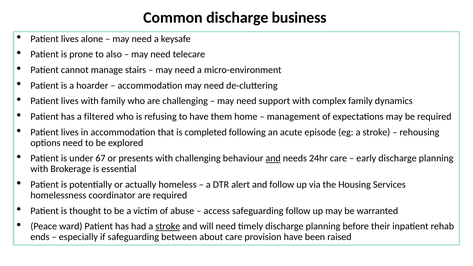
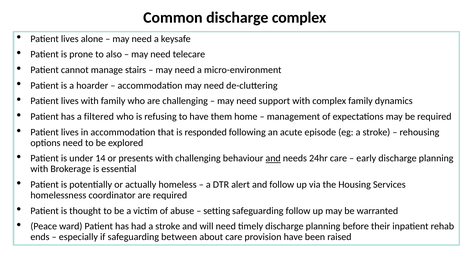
discharge business: business -> complex (299, 18)
completed: completed -> responded (206, 132)
67: 67 -> 14 (100, 158)
access: access -> setting (217, 211)
stroke underline: present -> none (168, 226)
